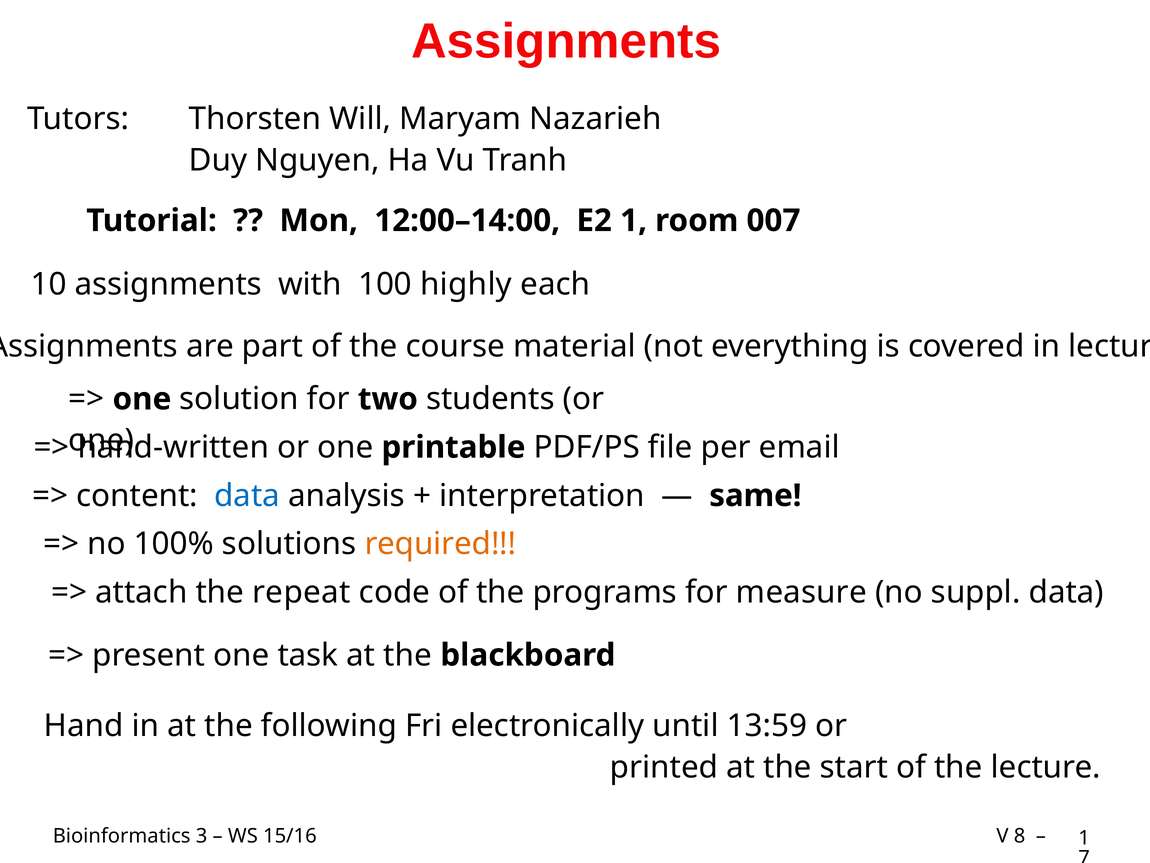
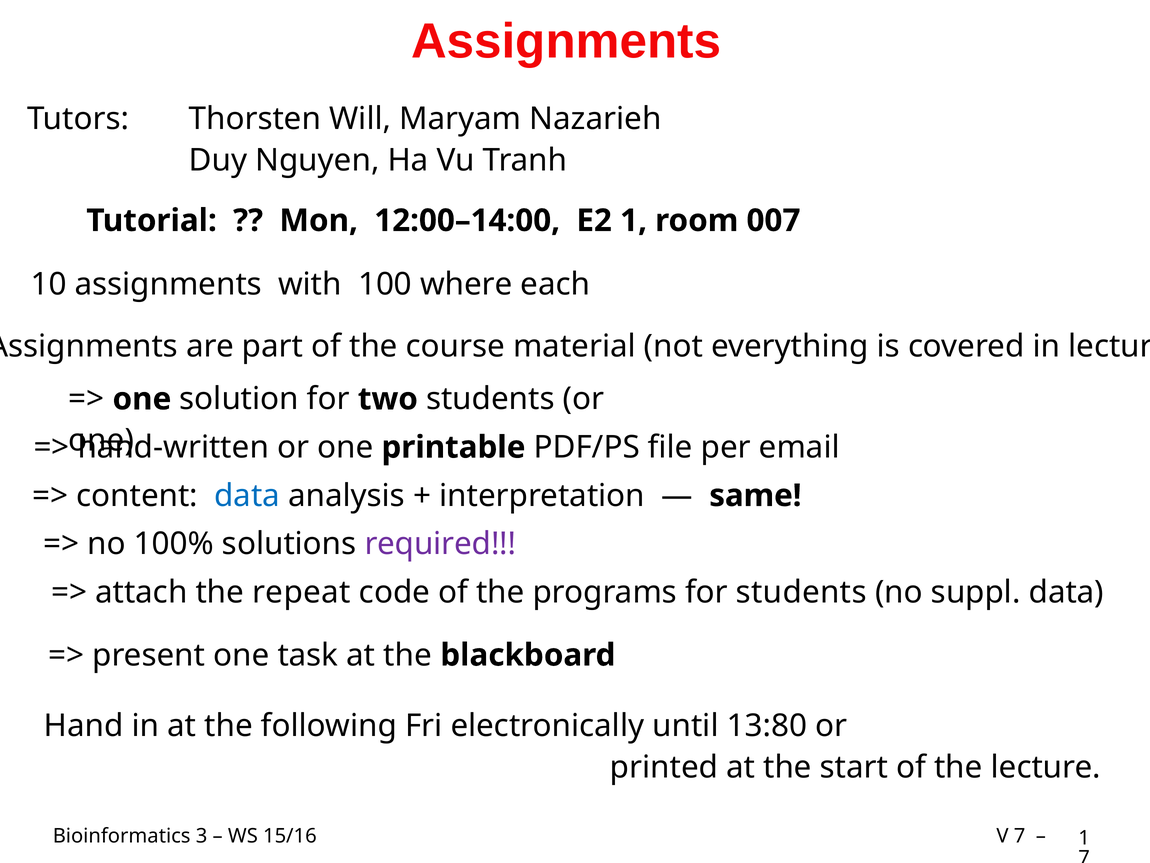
highly: highly -> where (466, 284)
required colour: orange -> purple (440, 544)
for measure: measure -> students (801, 592)
13:59: 13:59 -> 13:80 (767, 726)
8: 8 -> 7 (1020, 836)
